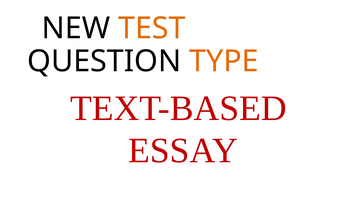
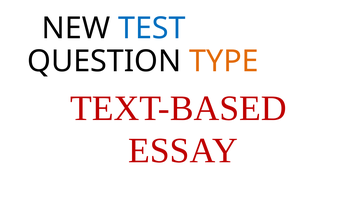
TEST colour: orange -> blue (152, 28)
